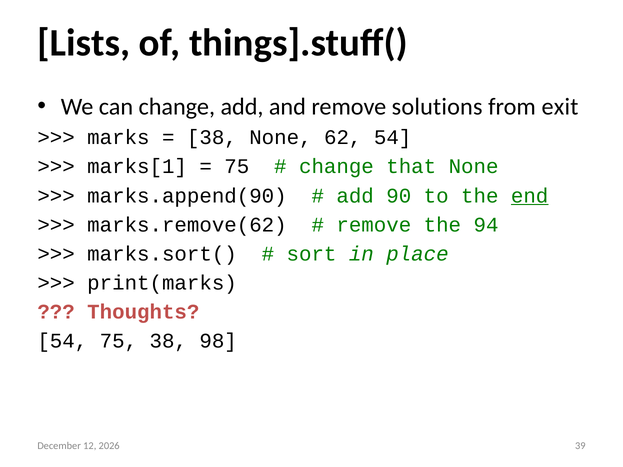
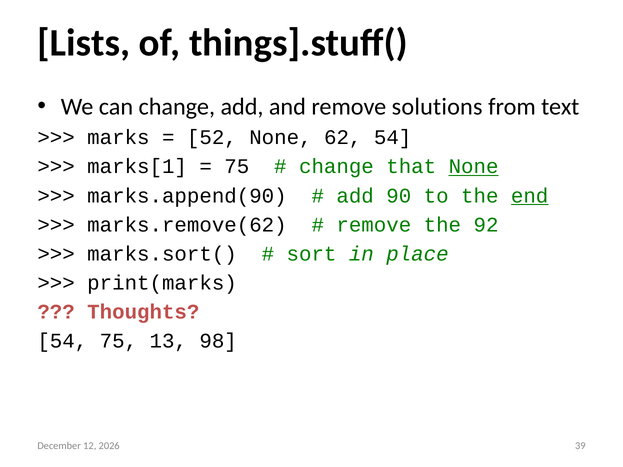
exit: exit -> text (560, 107)
38: 38 -> 52 (212, 138)
None underline: none -> present (474, 167)
94: 94 -> 92 (486, 225)
75 38: 38 -> 13 (168, 341)
